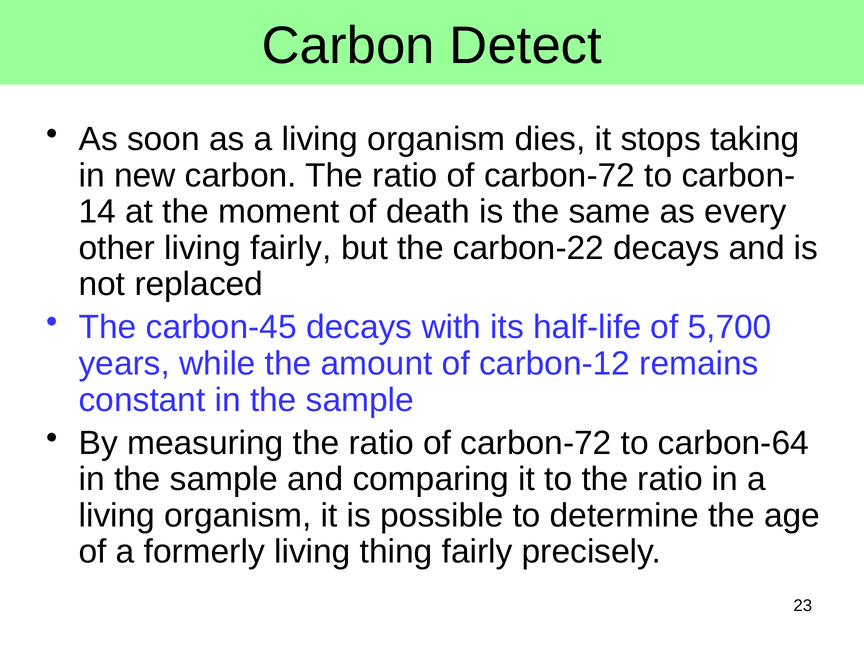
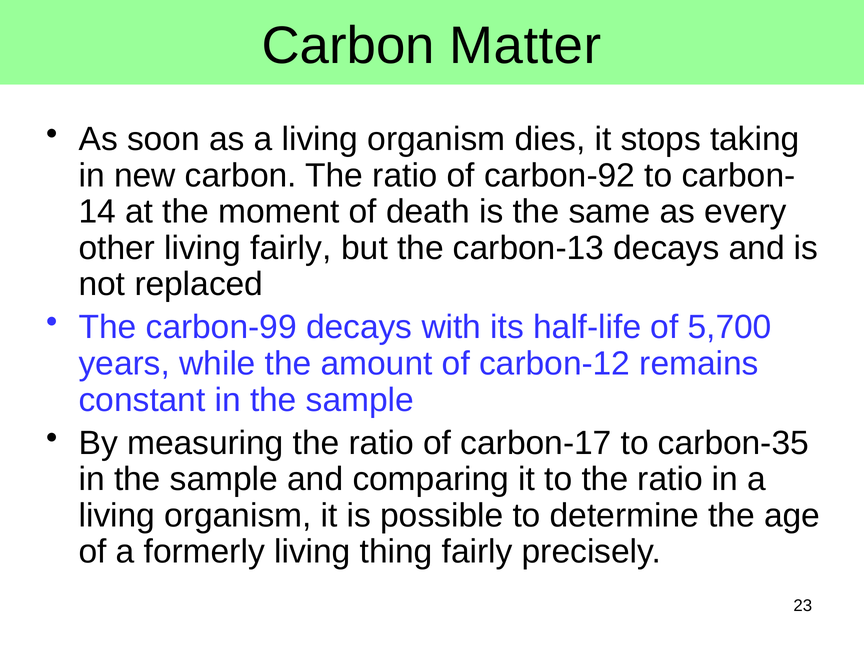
Detect: Detect -> Matter (525, 46)
carbon-72: carbon-72 -> carbon-92 (560, 175)
carbon-22: carbon-22 -> carbon-13 (529, 248)
carbon-45: carbon-45 -> carbon-99 (221, 327)
carbon-72: carbon-72 -> carbon-17 (536, 443)
carbon-64: carbon-64 -> carbon-35 (733, 443)
